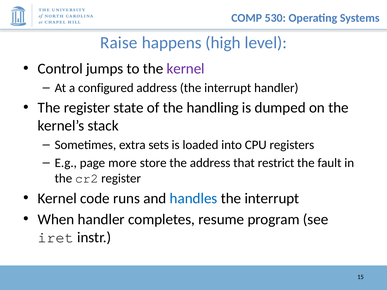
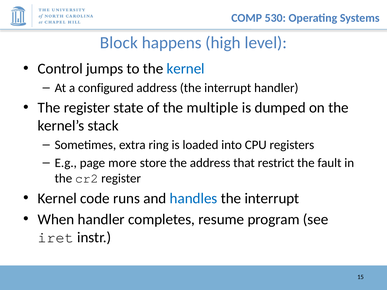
Raise: Raise -> Block (119, 43)
kernel colour: purple -> blue (186, 69)
handling: handling -> multiple (212, 108)
sets: sets -> ring (159, 145)
